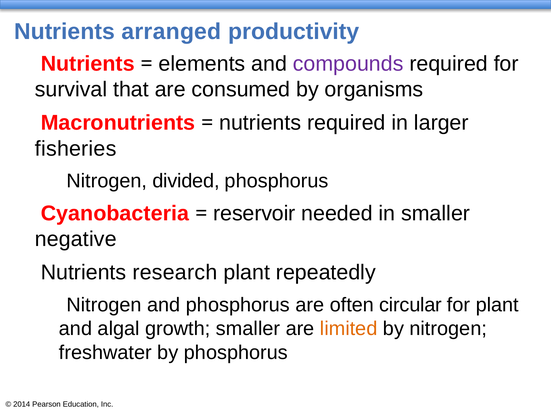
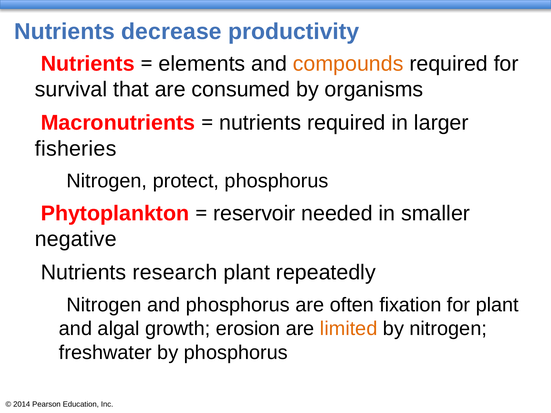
arranged: arranged -> decrease (171, 32)
compounds colour: purple -> orange (348, 64)
divided: divided -> protect (186, 181)
Cyanobacteria: Cyanobacteria -> Phytoplankton (115, 214)
circular: circular -> fixation (411, 305)
growth smaller: smaller -> erosion (248, 329)
